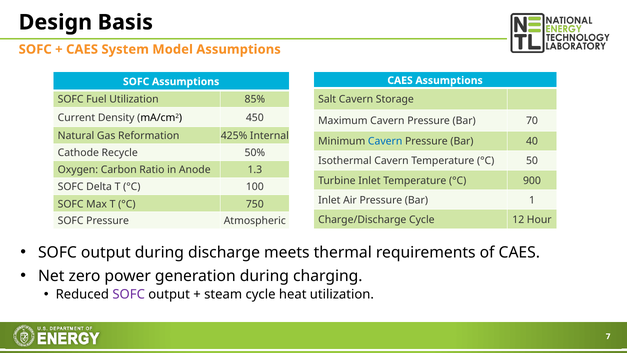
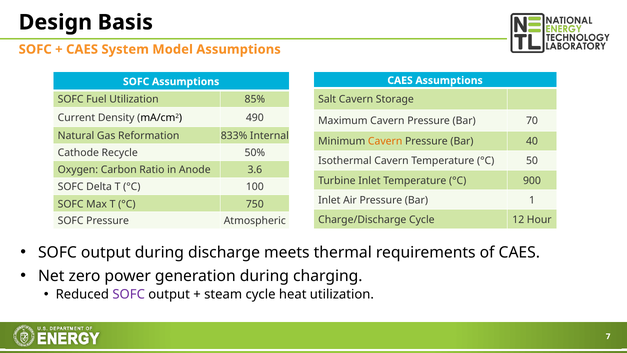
450: 450 -> 490 (255, 118)
425%: 425% -> 833% (234, 136)
Cavern colour: blue -> orange (385, 141)
1.3: 1.3 -> 3.6 (255, 170)
